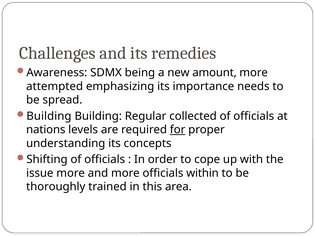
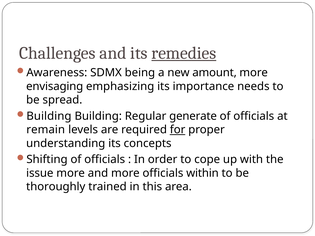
remedies underline: none -> present (184, 53)
attempted: attempted -> envisaging (55, 86)
collected: collected -> generate (193, 116)
nations: nations -> remain (46, 130)
